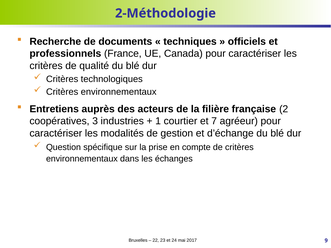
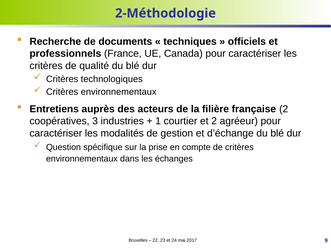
et 7: 7 -> 2 (214, 121)
